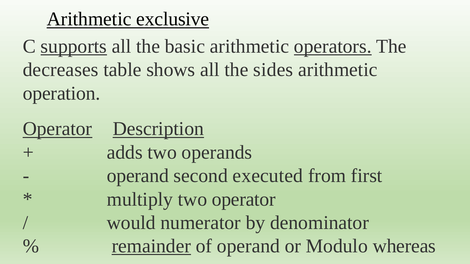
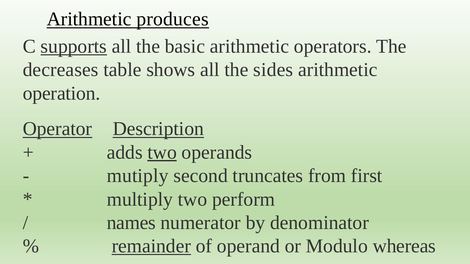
exclusive: exclusive -> produces (173, 19)
operators underline: present -> none (333, 46)
two underline: none -> present (162, 153)
operand: operand -> mutiply (138, 176)
executed: executed -> truncates (268, 176)
two operator: operator -> perform (244, 199)
would: would -> names (131, 223)
